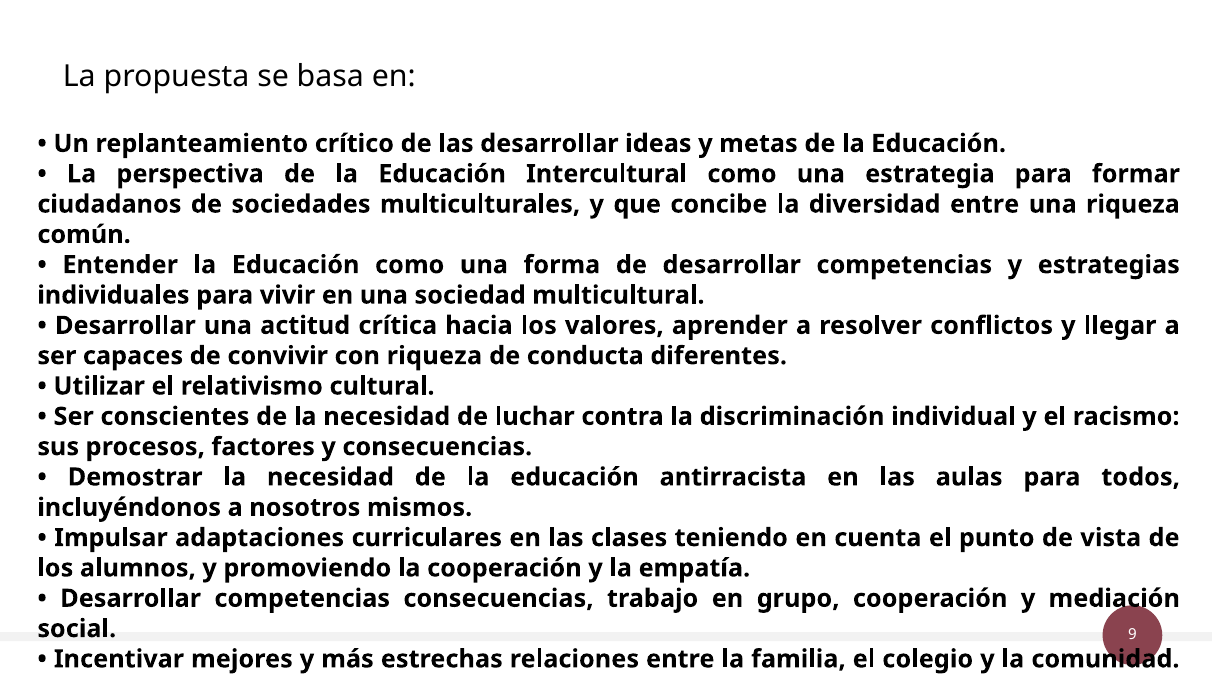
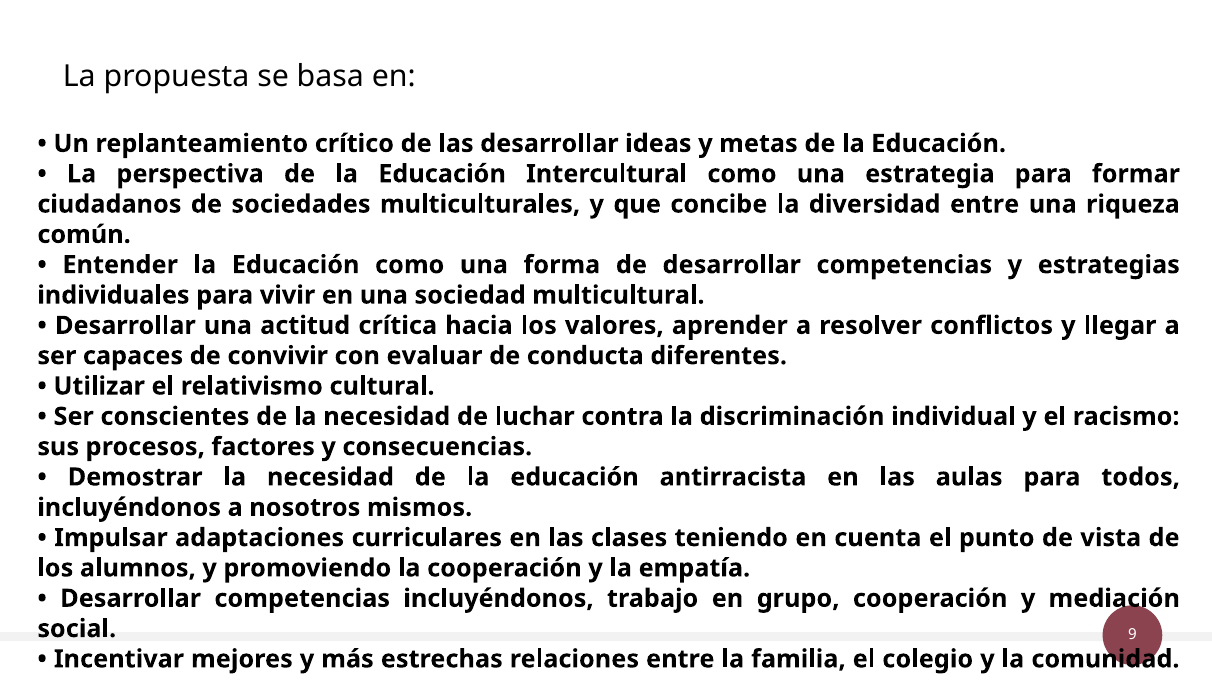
con riqueza: riqueza -> evaluar (434, 356)
competencias consecuencias: consecuencias -> incluyéndonos (498, 598)
